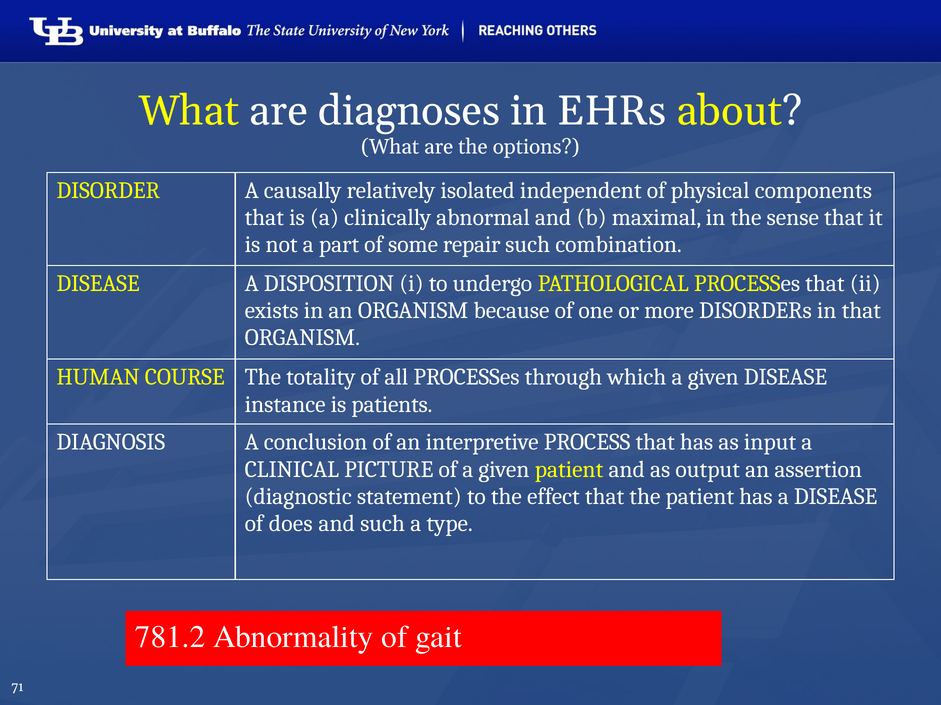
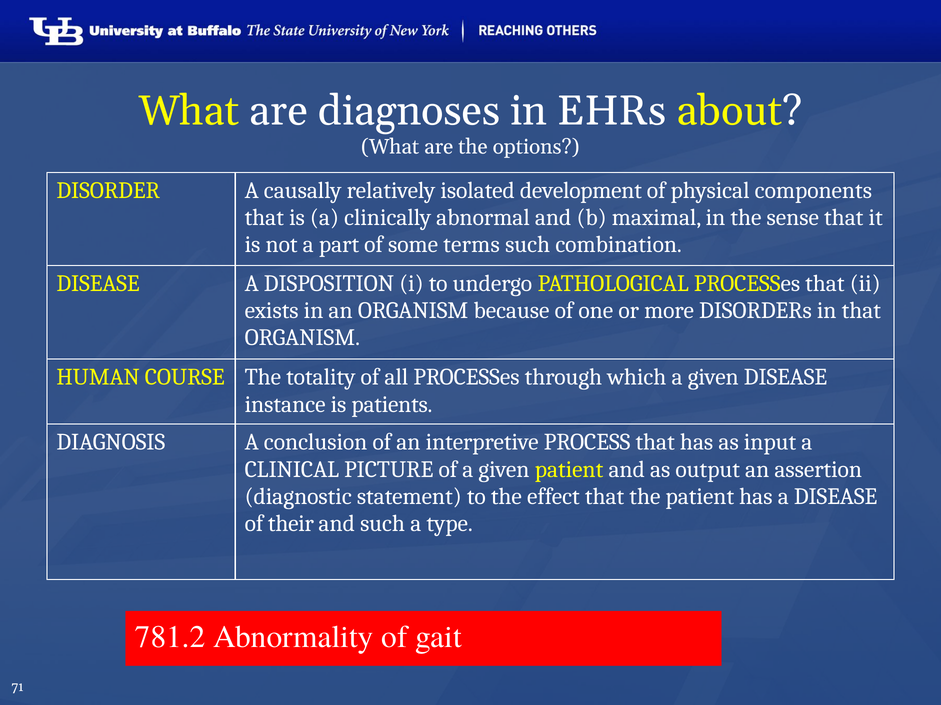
independent: independent -> development (581, 191)
repair: repair -> terms (471, 245)
does: does -> their (291, 524)
